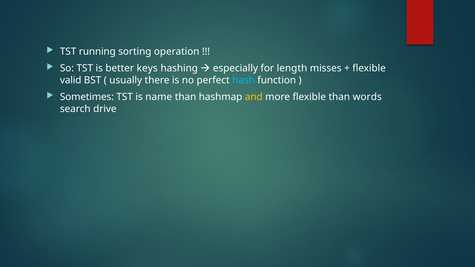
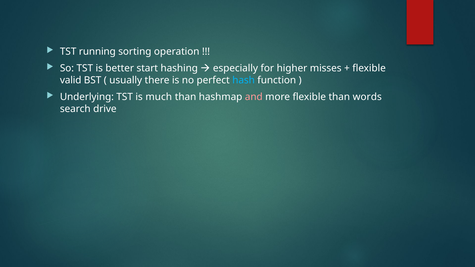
keys: keys -> start (147, 68)
length: length -> higher (292, 68)
Sometimes: Sometimes -> Underlying (87, 97)
name: name -> much (159, 97)
and colour: yellow -> pink (254, 97)
